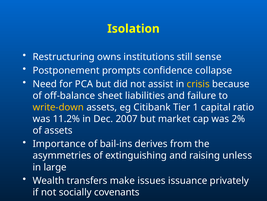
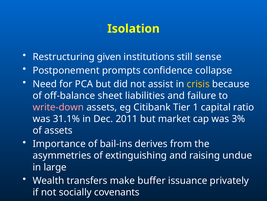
owns: owns -> given (109, 57)
write-down colour: yellow -> pink (58, 107)
11.2%: 11.2% -> 31.1% (66, 118)
2007: 2007 -> 2011 (127, 118)
2%: 2% -> 3% (238, 118)
unless: unless -> undue (237, 155)
issues: issues -> buffer (152, 180)
